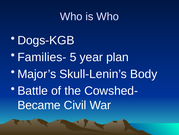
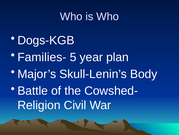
Became: Became -> Religion (39, 105)
